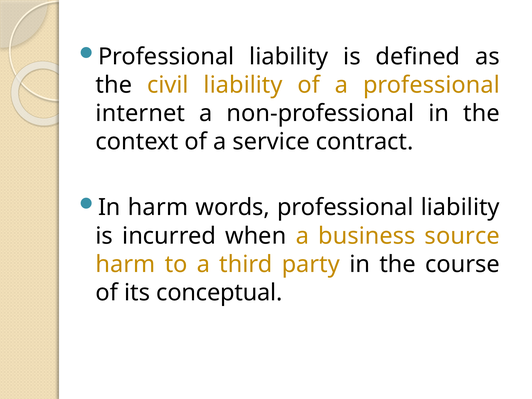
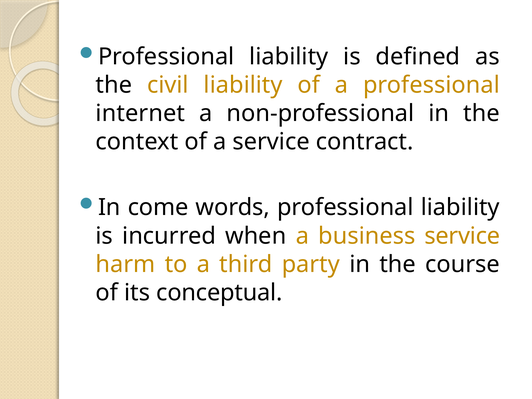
In harm: harm -> come (158, 207)
business source: source -> service (462, 236)
